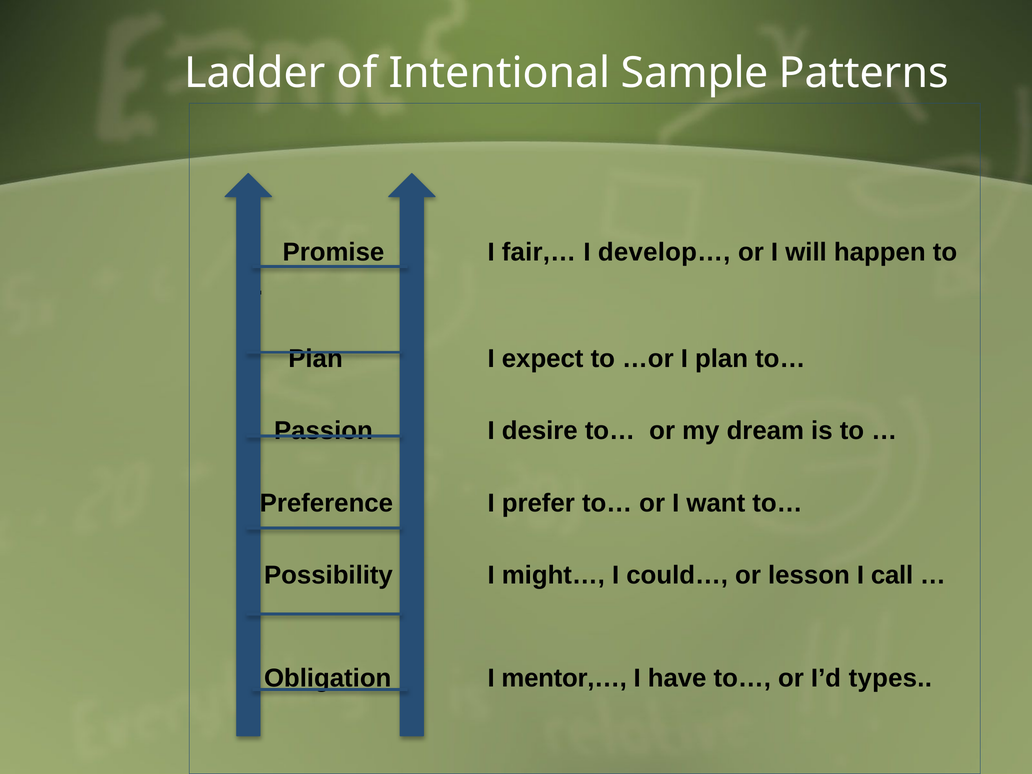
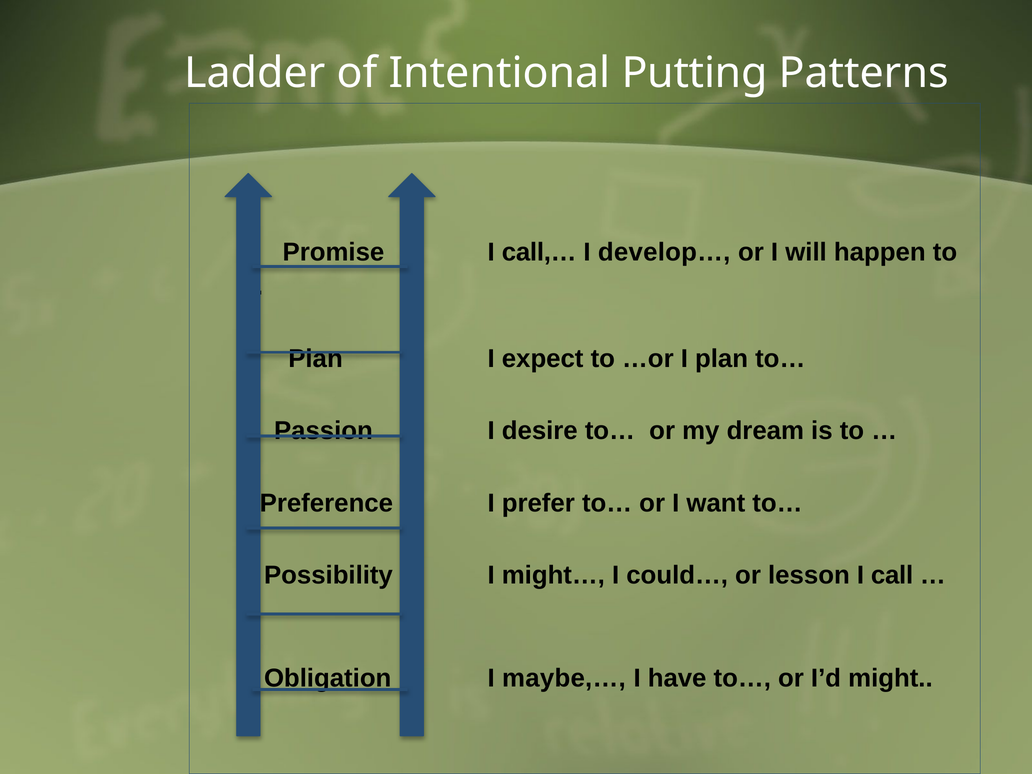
Sample: Sample -> Putting (695, 73)
fair,…: fair,… -> call,… (539, 252)
mentor,…: mentor,… -> maybe,… (564, 678)
types: types -> might (890, 678)
